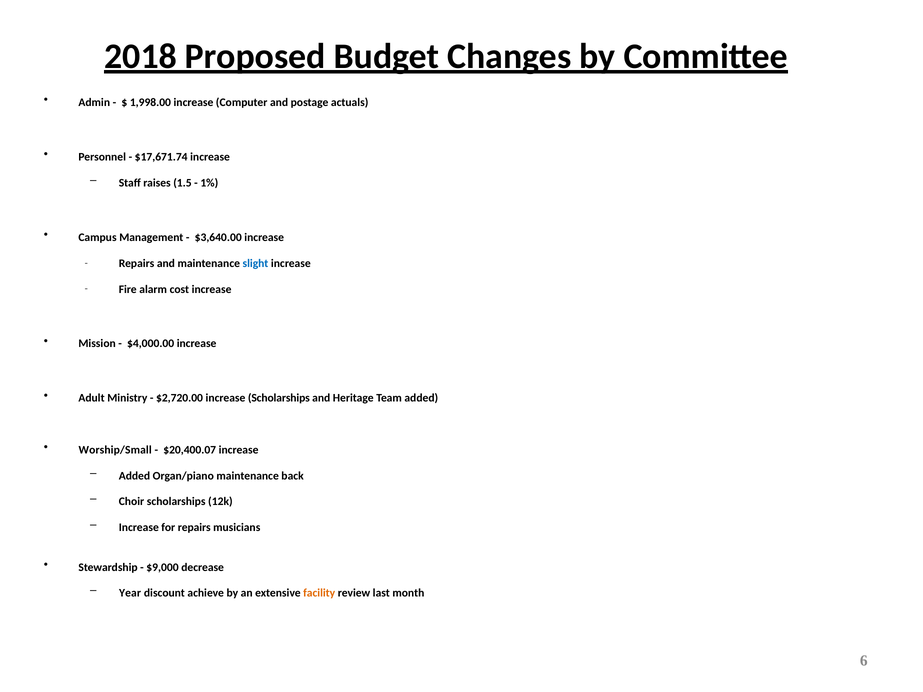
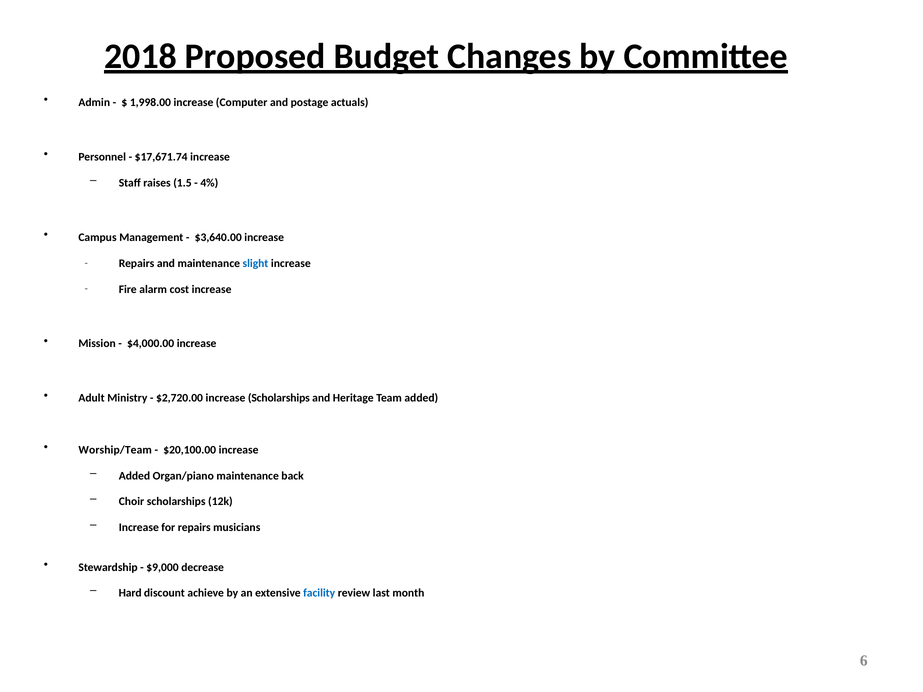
1%: 1% -> 4% (209, 183)
Worship/Small: Worship/Small -> Worship/Team (115, 450)
$20,400.07: $20,400.07 -> $20,100.00 (190, 450)
Year: Year -> Hard (130, 593)
facility colour: orange -> blue (319, 593)
